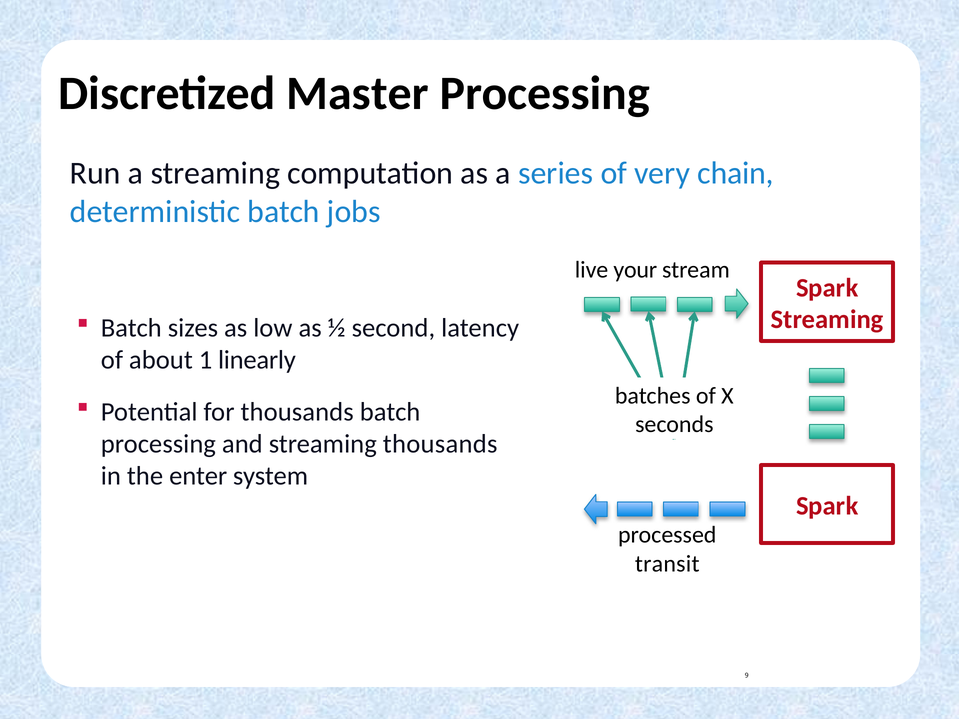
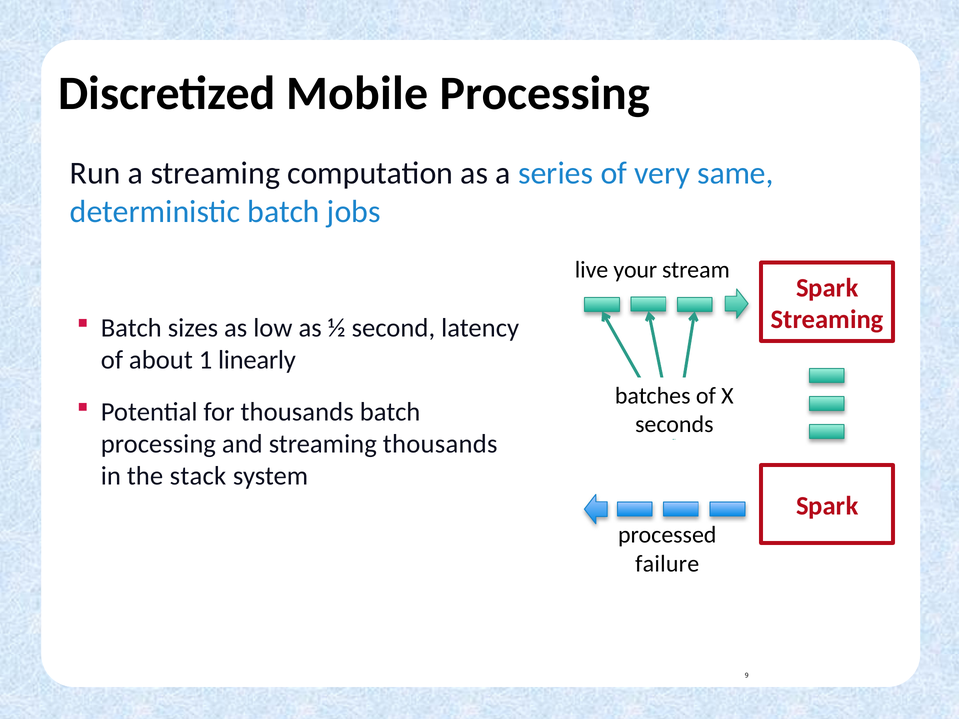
Master: Master -> Mobile (357, 94)
chain: chain -> same (735, 173)
enter: enter -> stack (198, 476)
transit: transit -> failure (667, 564)
